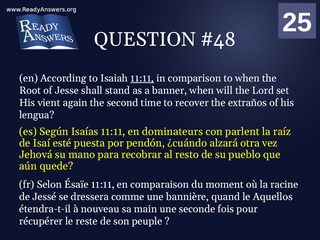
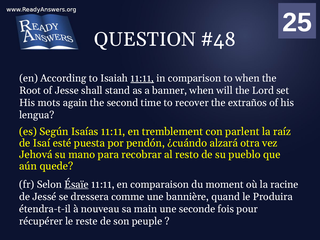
vient: vient -> mots (49, 103)
dominateurs: dominateurs -> tremblement (172, 132)
Ésaïe underline: none -> present (76, 184)
Aquellos: Aquellos -> Produira (273, 197)
